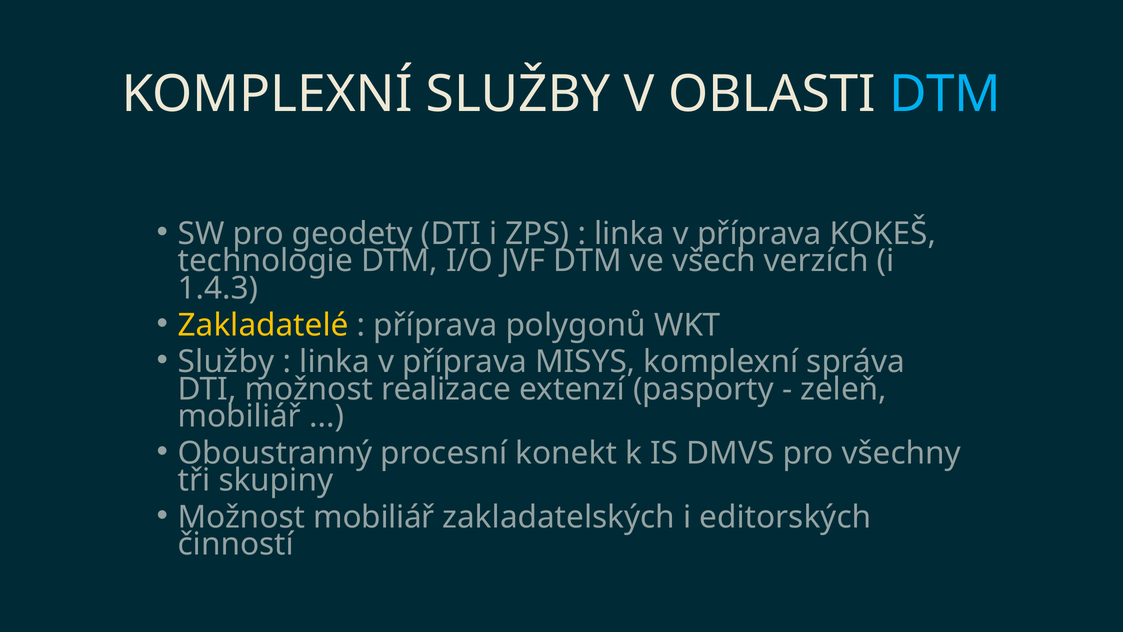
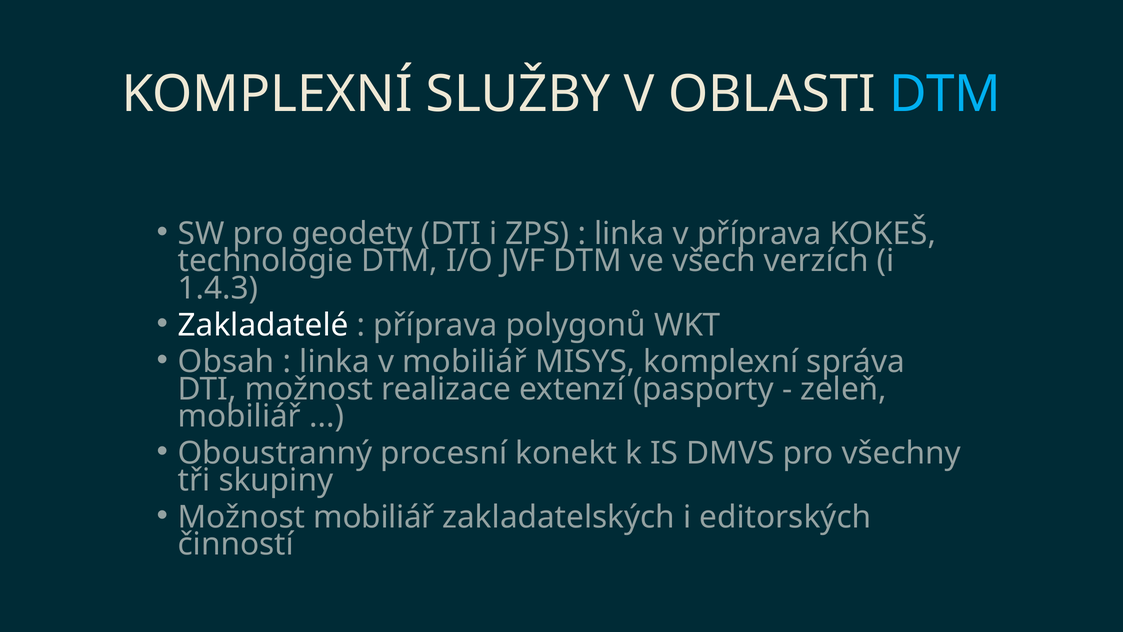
Zakladatelé colour: yellow -> white (263, 325)
Služby: Služby -> Obsah (226, 362)
příprava: příprava -> mobiliář (464, 362)
